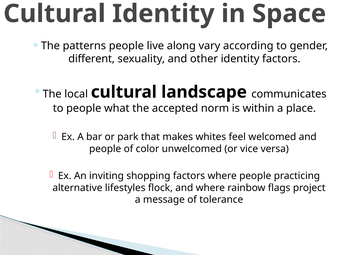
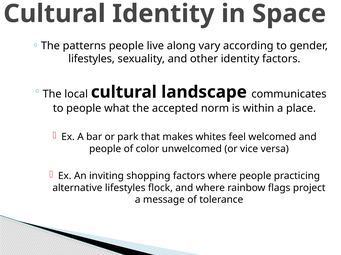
different: different -> lifestyles (92, 59)
